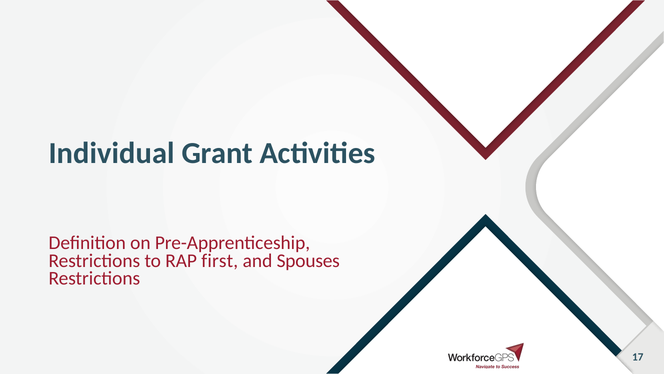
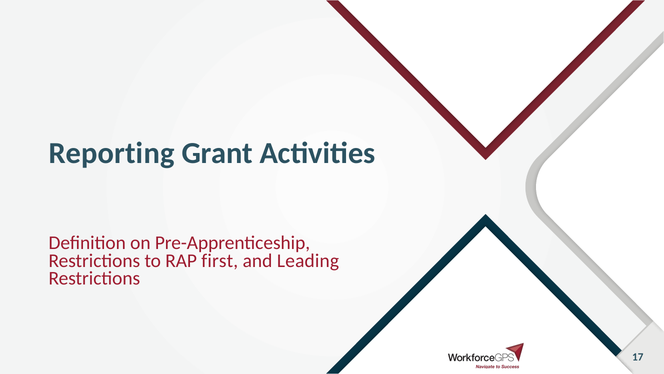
Individual: Individual -> Reporting (112, 153)
Spouses: Spouses -> Leading (308, 260)
